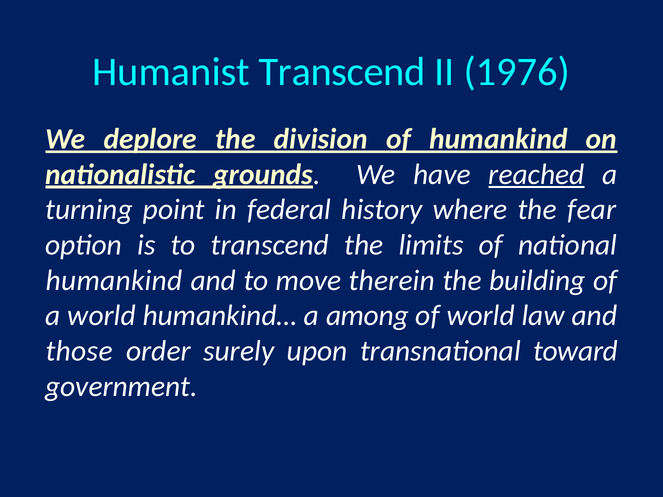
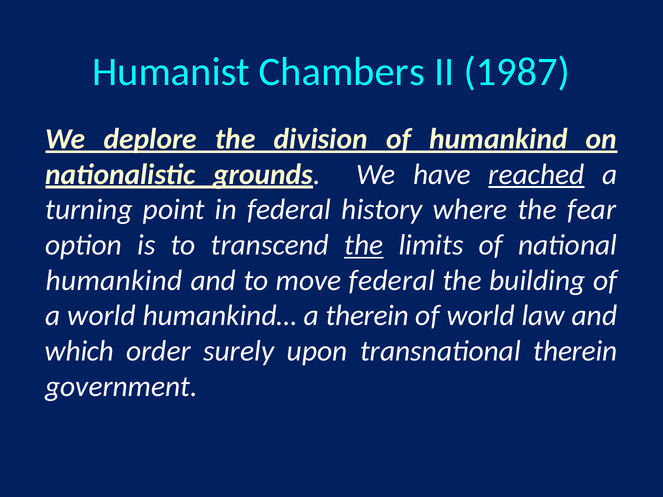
Humanist Transcend: Transcend -> Chambers (342, 72)
1976: 1976 -> 1987 (517, 72)
the underline: none -> present (364, 245)
move therein: therein -> federal (392, 281)
a among: among -> therein (367, 316)
those: those -> which (80, 351)
transnational toward: toward -> therein (575, 351)
